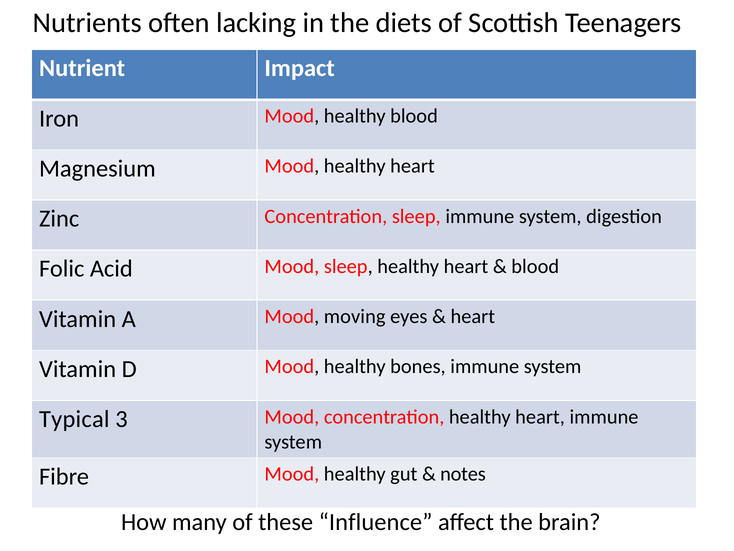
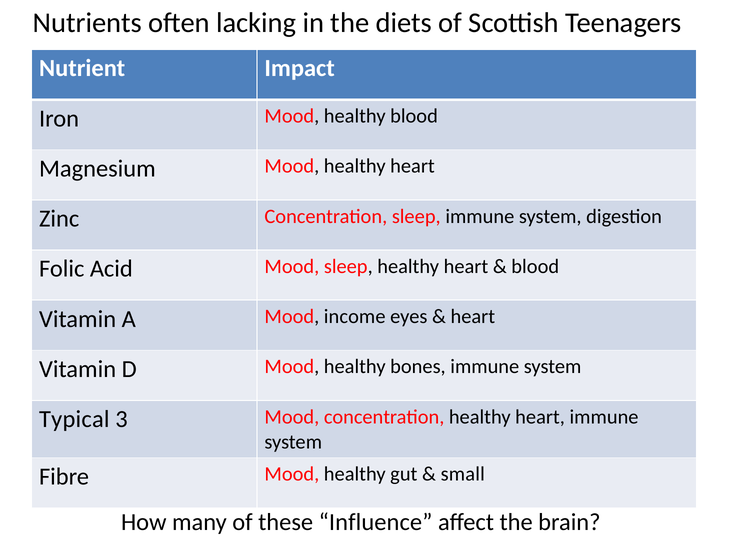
moving: moving -> income (355, 316)
notes: notes -> small (463, 474)
